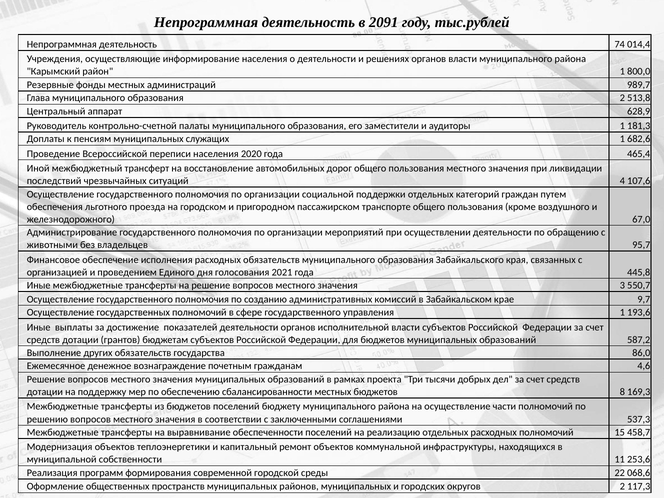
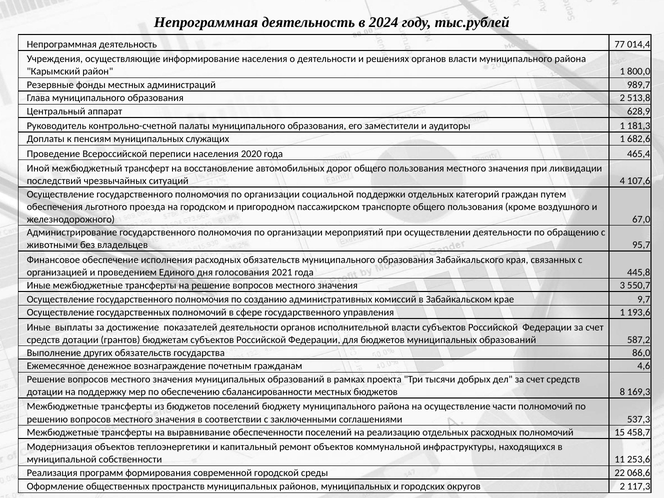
2091: 2091 -> 2024 (384, 23)
74: 74 -> 77 (620, 44)
